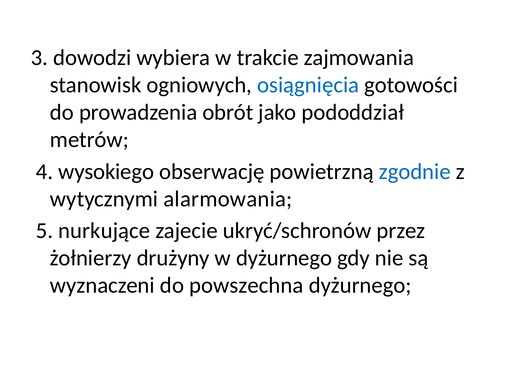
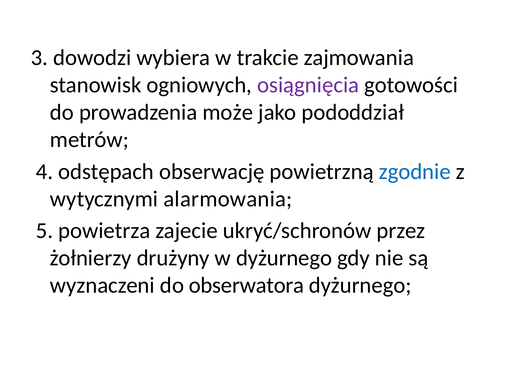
osiągnięcia colour: blue -> purple (308, 85)
obrót: obrót -> może (228, 112)
wysokiego: wysokiego -> odstępach (106, 172)
nurkujące: nurkujące -> powietrza (104, 231)
powszechna: powszechna -> obserwatora (246, 285)
